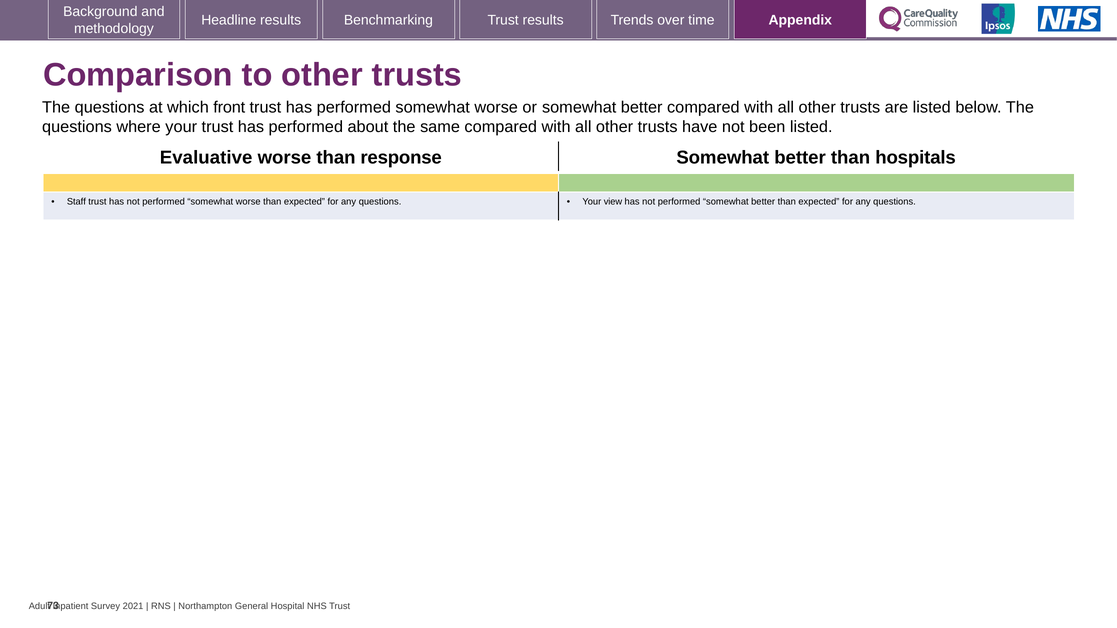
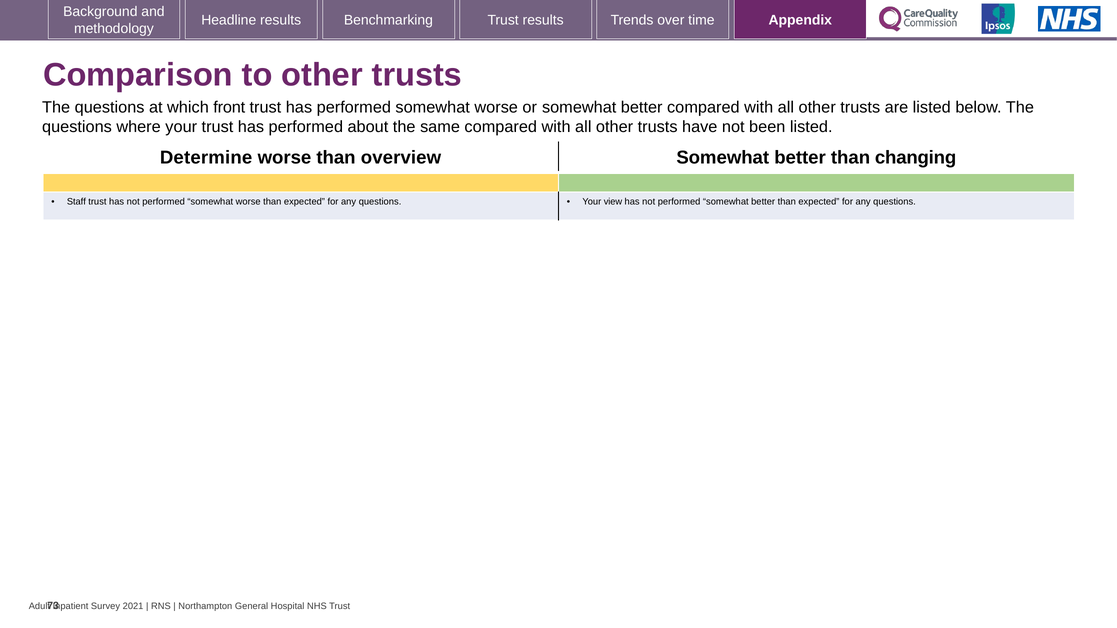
Evaluative: Evaluative -> Determine (206, 157)
response: response -> overview (401, 157)
hospitals: hospitals -> changing (916, 157)
